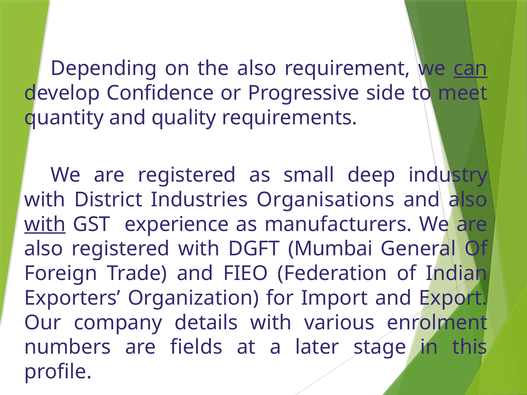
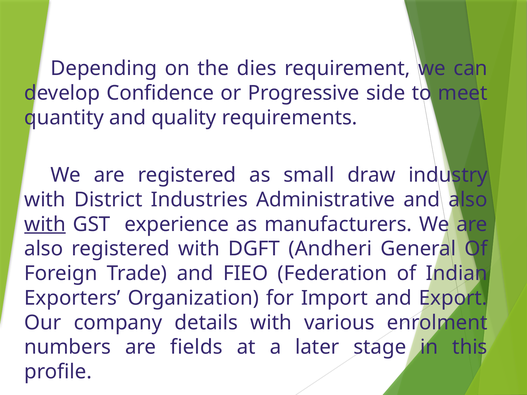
the also: also -> dies (257, 69)
can underline: present -> none (471, 69)
deep: deep -> draw (372, 175)
Organisations: Organisations -> Administrative (326, 200)
Mumbai: Mumbai -> Andheri (330, 249)
